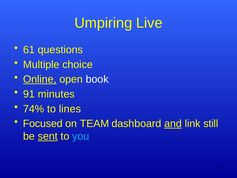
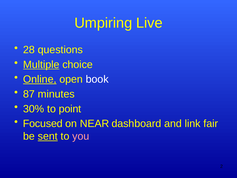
61: 61 -> 28 (29, 50)
Multiple underline: none -> present (41, 64)
91: 91 -> 87 (29, 94)
74%: 74% -> 30% (34, 109)
lines: lines -> point (70, 109)
TEAM: TEAM -> NEAR (95, 123)
and underline: present -> none (173, 123)
still: still -> fair (211, 123)
you colour: light blue -> pink (81, 136)
